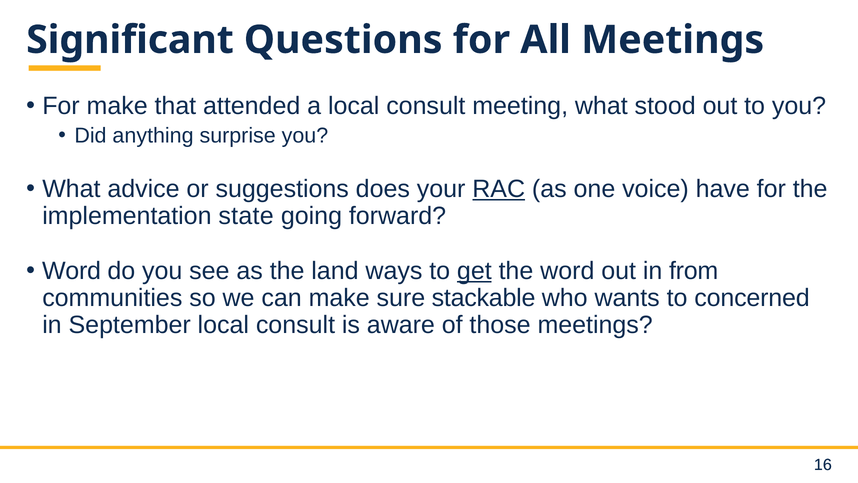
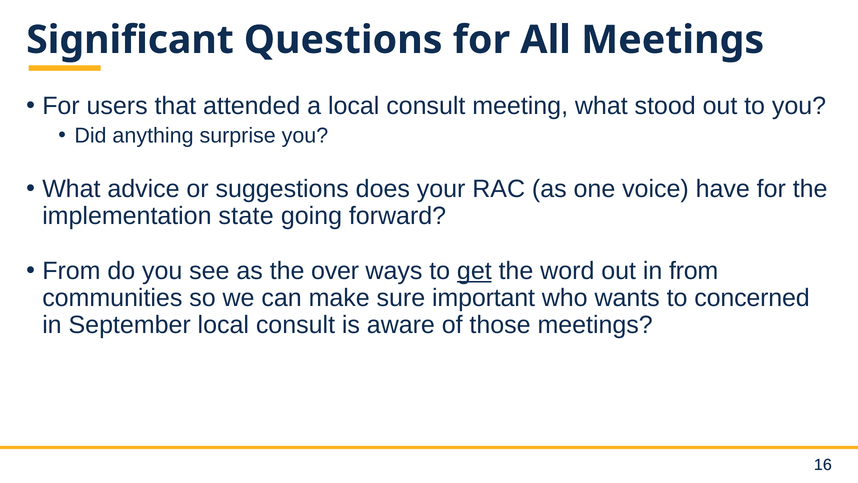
For make: make -> users (117, 106)
RAC underline: present -> none (499, 189)
Word: Word -> From (71, 271)
land: land -> over (335, 271)
stackable: stackable -> important (484, 298)
